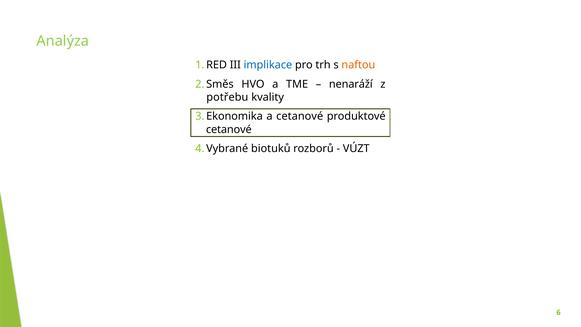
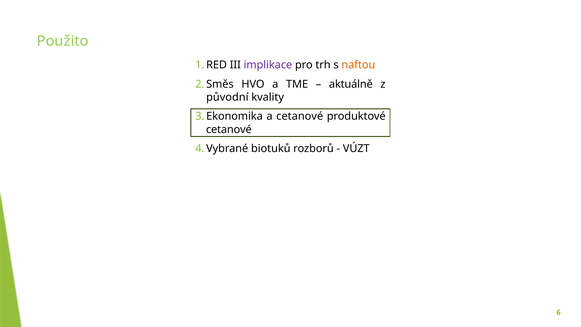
Analýza: Analýza -> Použito (63, 41)
implikace colour: blue -> purple (268, 65)
nenaráží: nenaráží -> aktuálně (351, 84)
potřebu: potřebu -> původní (227, 97)
